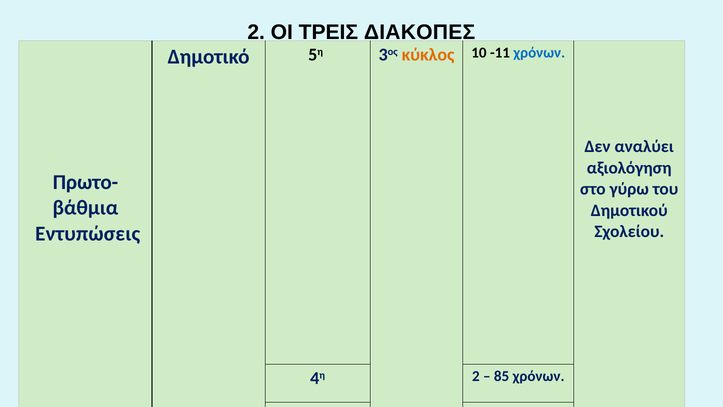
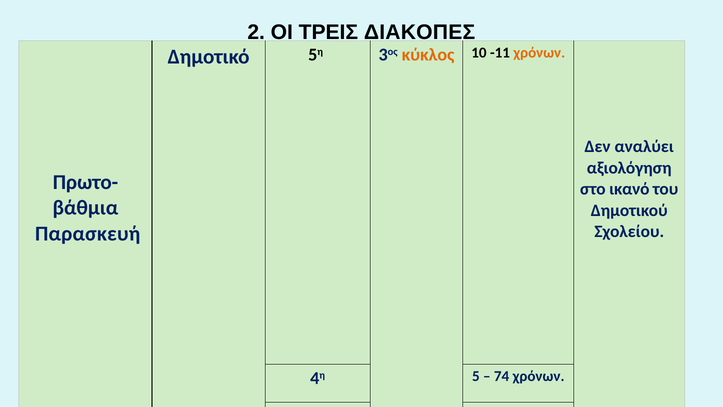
χρόνων colour: blue -> orange (539, 53)
γύρω: γύρω -> ικανό (629, 189)
Εντυπώσεις: Εντυπώσεις -> Παρασκευή (88, 234)
4η 2: 2 -> 5 (476, 376)
85: 85 -> 74 (502, 376)
